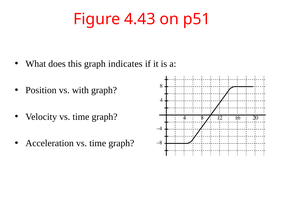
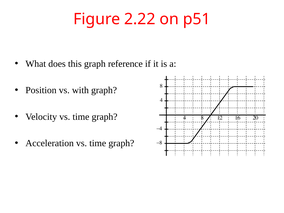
4.43: 4.43 -> 2.22 (140, 19)
indicates: indicates -> reference (125, 64)
